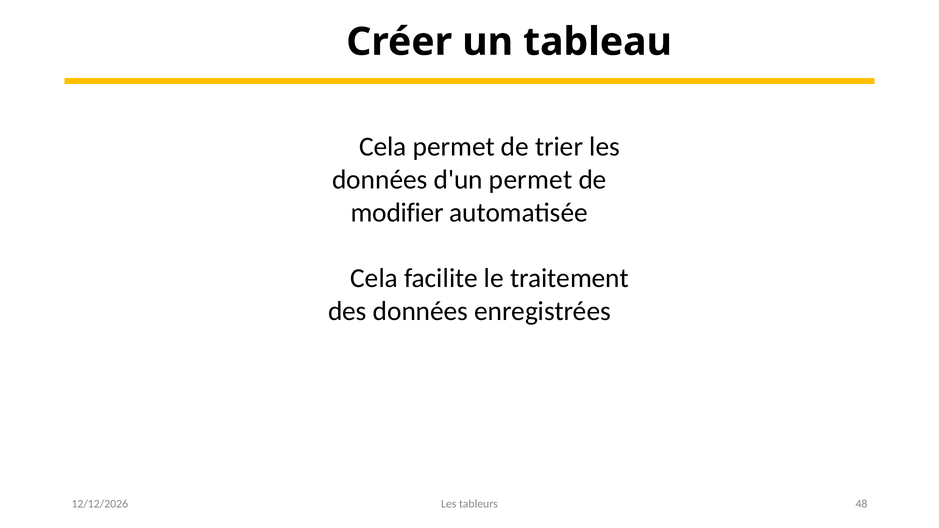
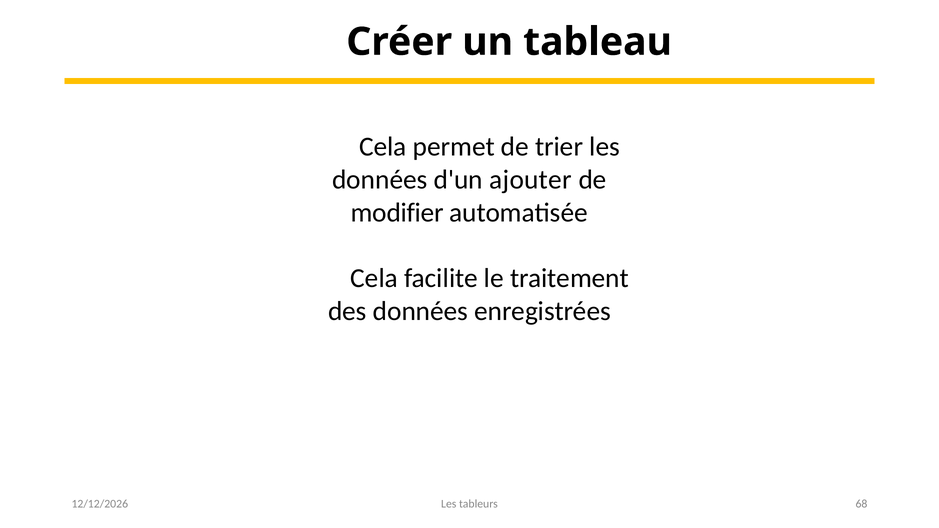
d'un permet: permet -> ajouter (531, 180)
48: 48 -> 68 (861, 504)
